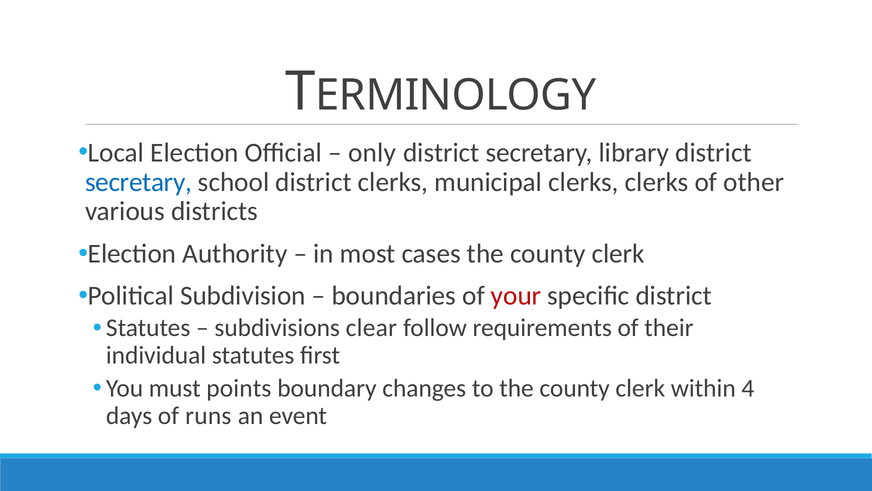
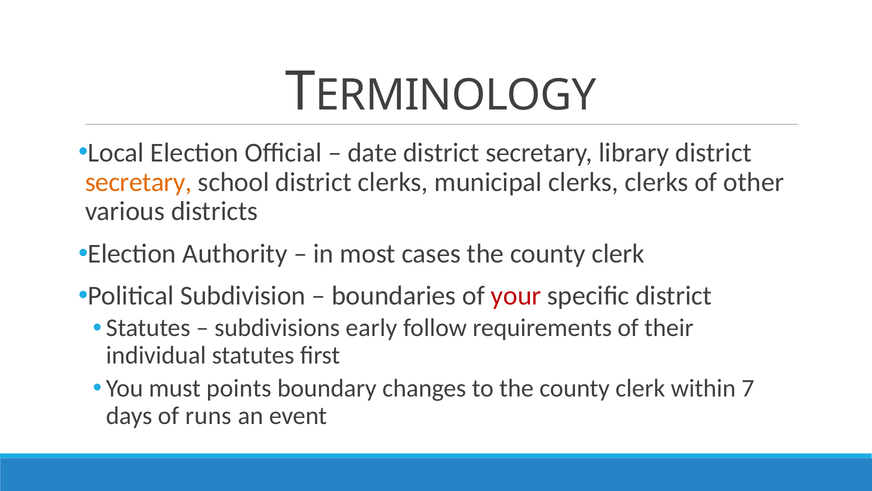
only: only -> date (372, 152)
secretary colour: blue -> orange (139, 182)
clear: clear -> early (371, 328)
4: 4 -> 7 (748, 388)
